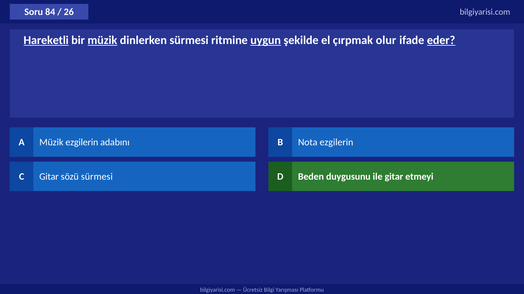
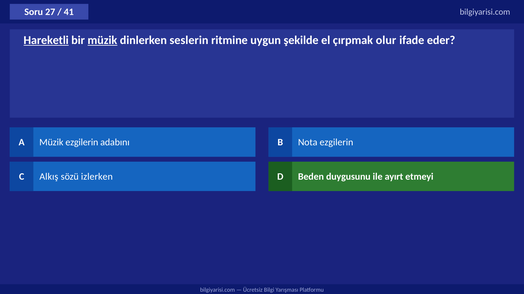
84: 84 -> 27 (50, 12)
26: 26 -> 41 (69, 12)
dinlerken sürmesi: sürmesi -> seslerin (189, 40)
uygun underline: present -> none (266, 40)
eder underline: present -> none (441, 40)
C Gitar: Gitar -> Alkış (49, 177)
sözü sürmesi: sürmesi -> izlerken (97, 177)
ile gitar: gitar -> ayırt (394, 177)
